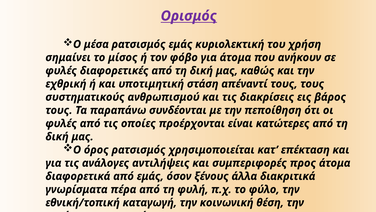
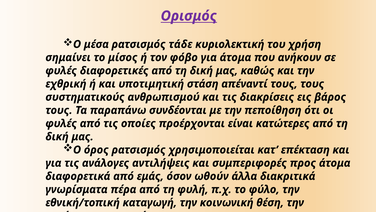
ρατσισμός εμάς: εμάς -> τάδε (180, 44)
ξένους: ξένους -> ωθούν (211, 176)
